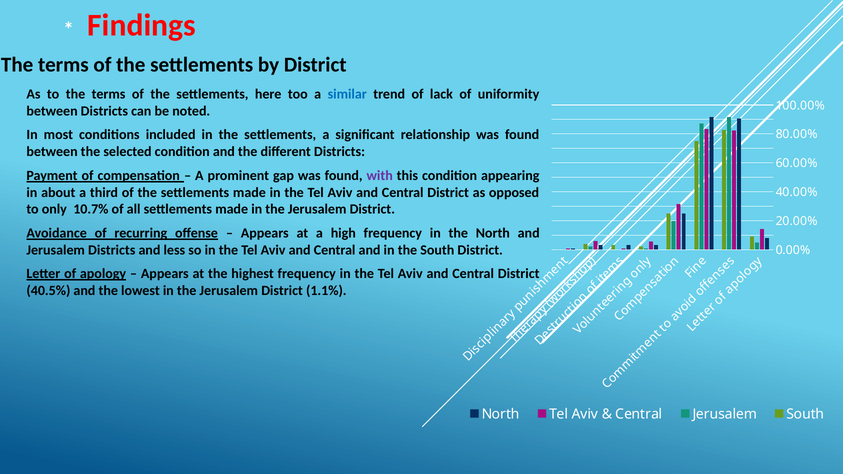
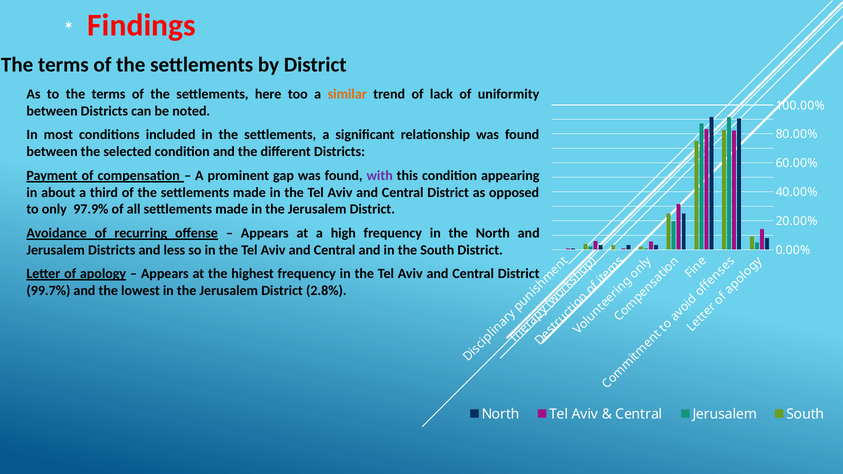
similar colour: blue -> orange (347, 94)
10.7%: 10.7% -> 97.9% (91, 209)
40.5%: 40.5% -> 99.7% (48, 291)
1.1%: 1.1% -> 2.8% (326, 291)
